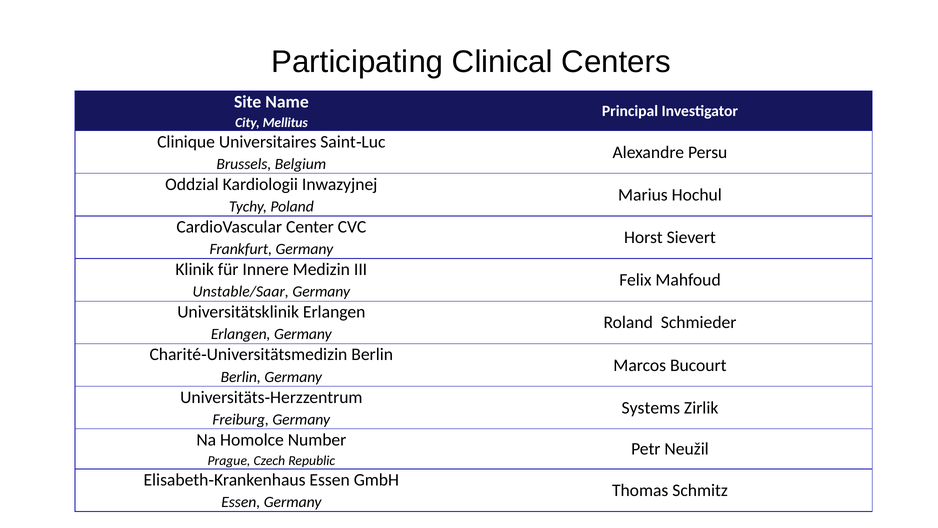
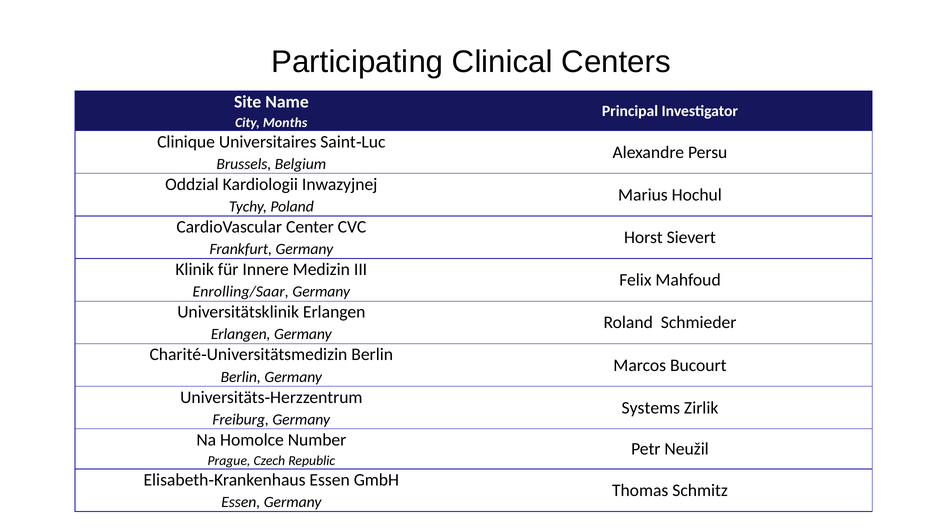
Mellitus: Mellitus -> Months (285, 123)
Unstable/Saar: Unstable/Saar -> Enrolling/Saar (241, 292)
